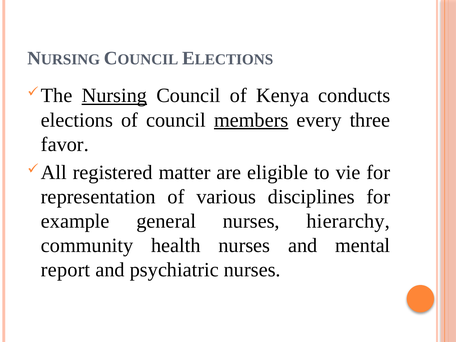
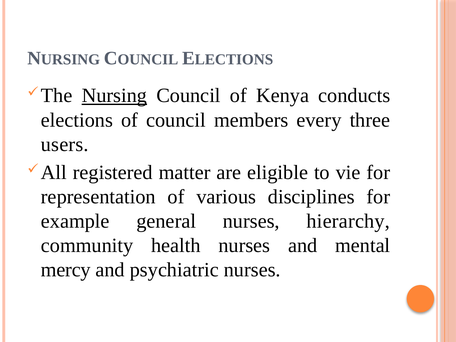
members underline: present -> none (251, 120)
favor: favor -> users (65, 144)
report: report -> mercy (66, 270)
